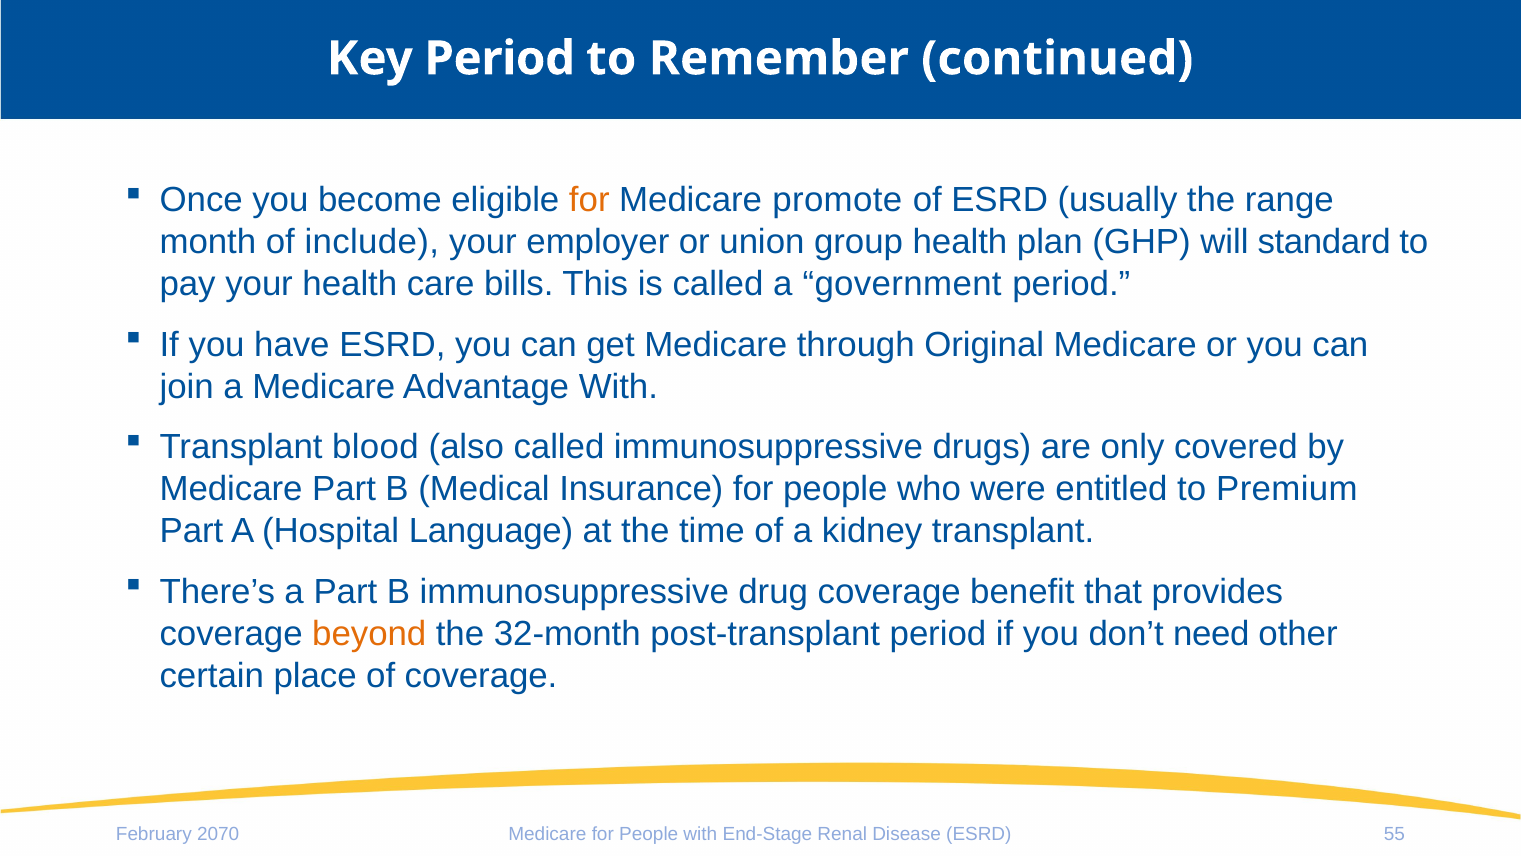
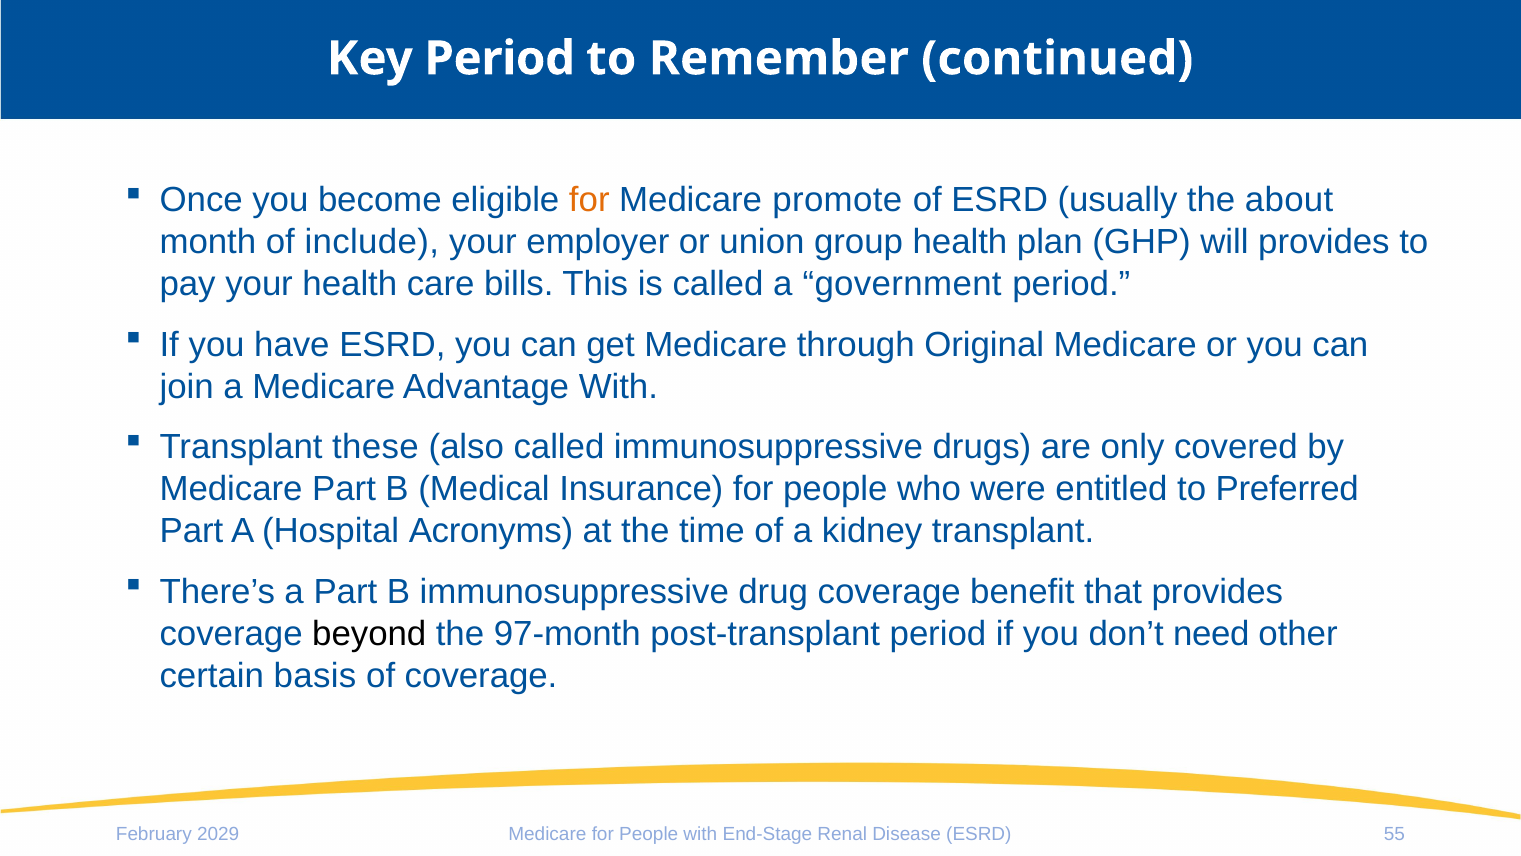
range: range -> about (1289, 200)
will standard: standard -> provides (1324, 242)
blood: blood -> these (375, 447)
Premium: Premium -> Preferred (1287, 489)
Language: Language -> Acronyms (491, 531)
beyond colour: orange -> black (369, 633)
32-month: 32-month -> 97-month (567, 633)
place: place -> basis (315, 675)
2070: 2070 -> 2029 (218, 834)
